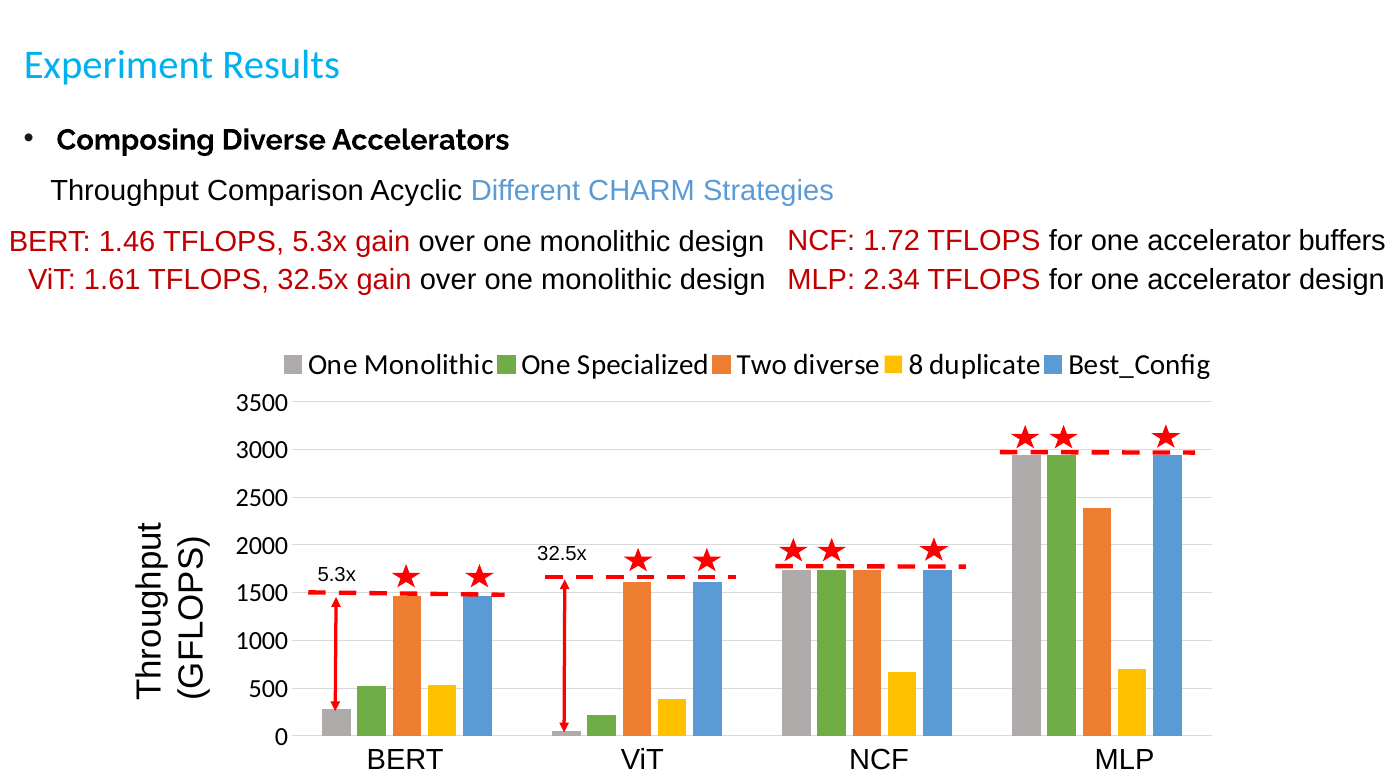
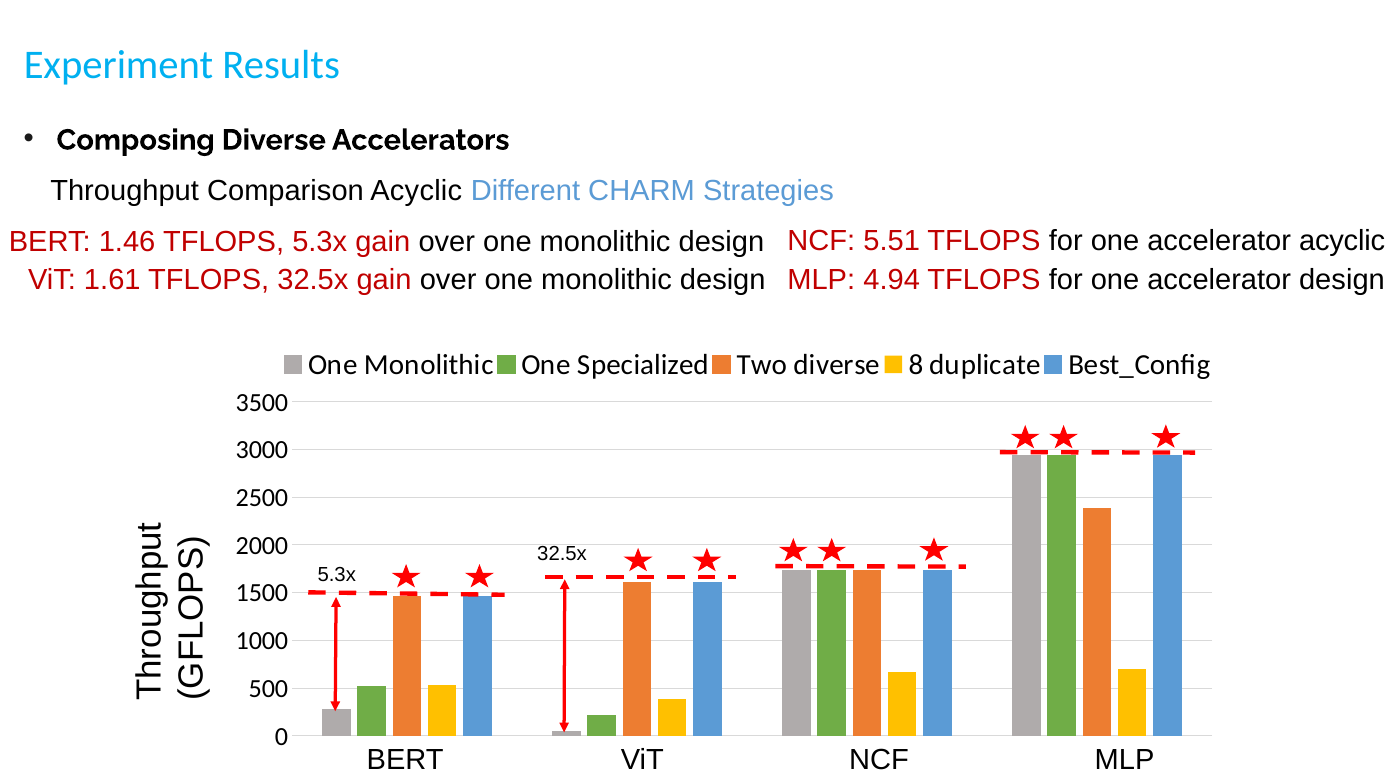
1.72: 1.72 -> 5.51 (892, 241)
accelerator buffers: buffers -> acyclic (1342, 241)
2.34: 2.34 -> 4.94 (892, 280)
